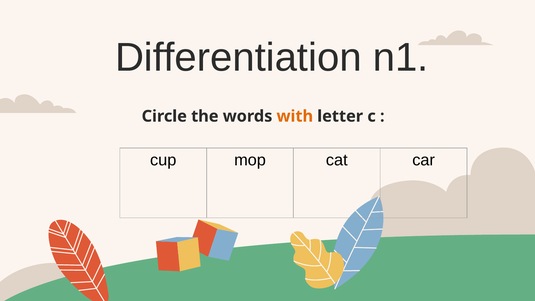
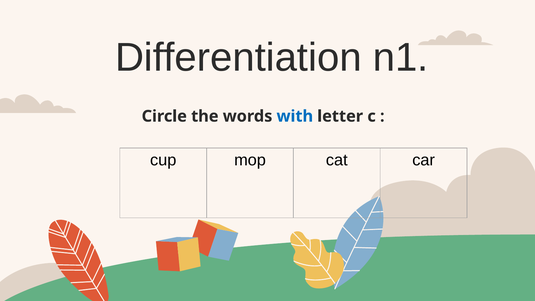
with colour: orange -> blue (295, 116)
